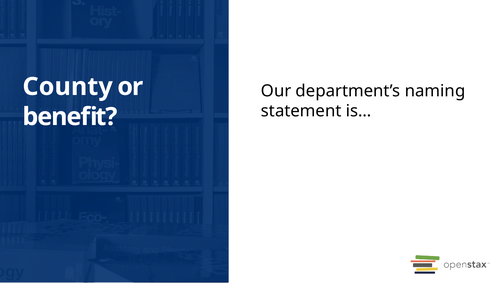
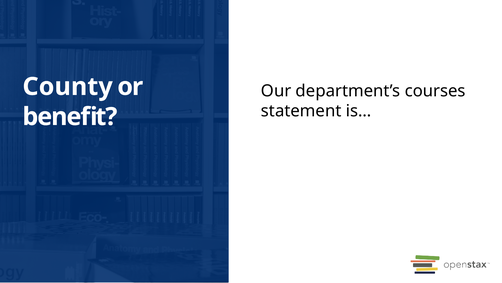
naming: naming -> courses (435, 91)
